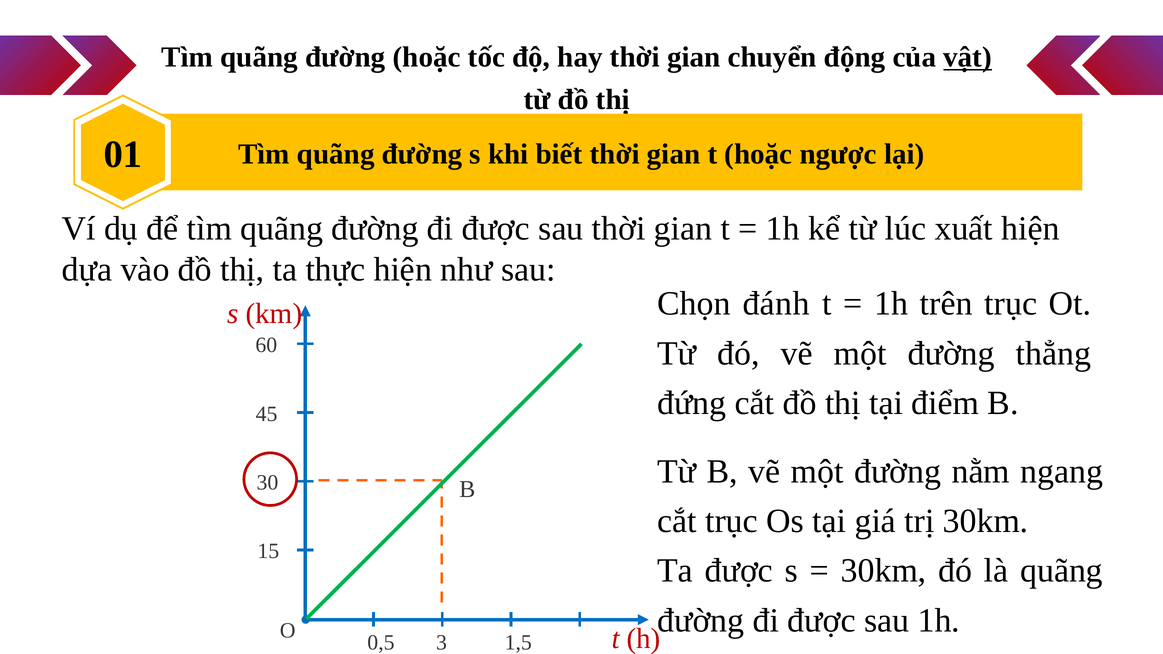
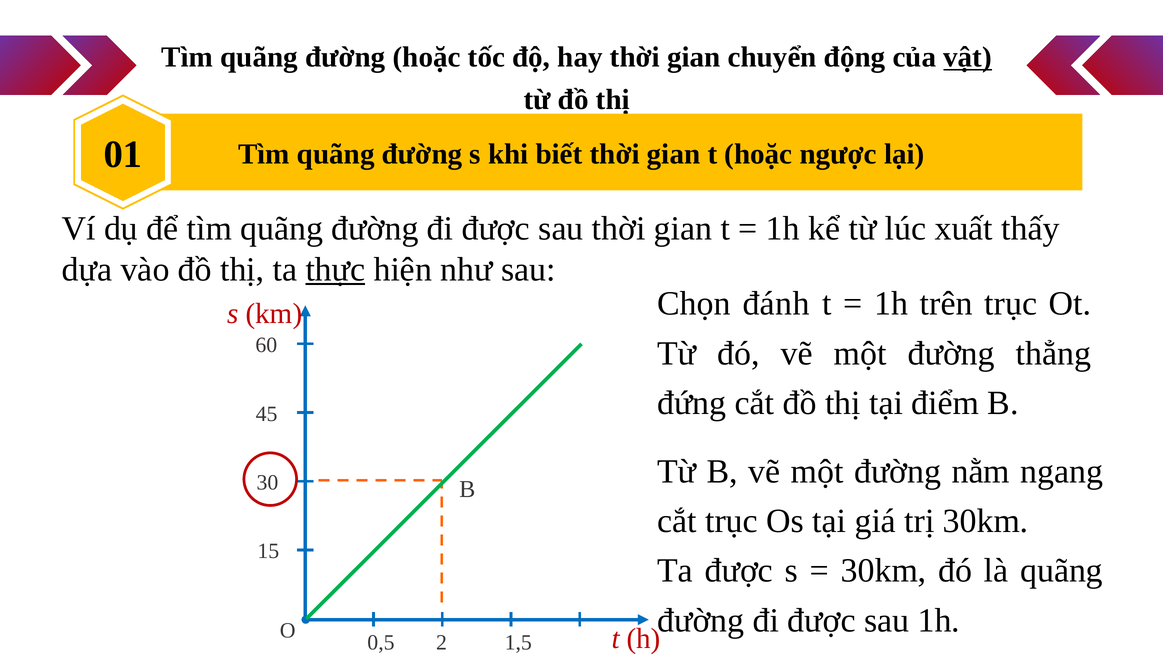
xuất hiện: hiện -> thấy (1030, 229)
thực underline: none -> present (335, 269)
3: 3 -> 2 (441, 643)
